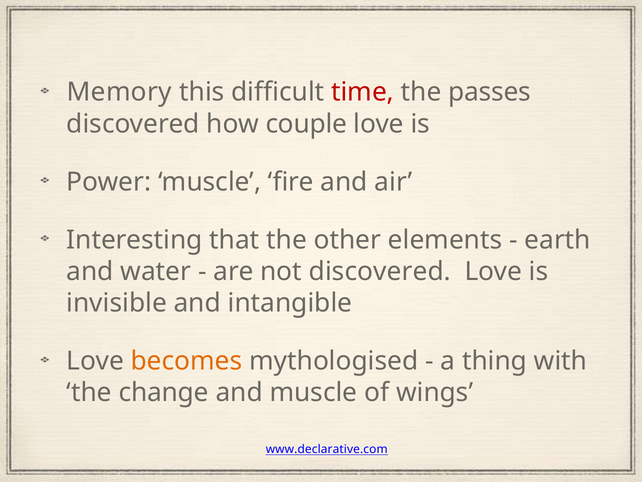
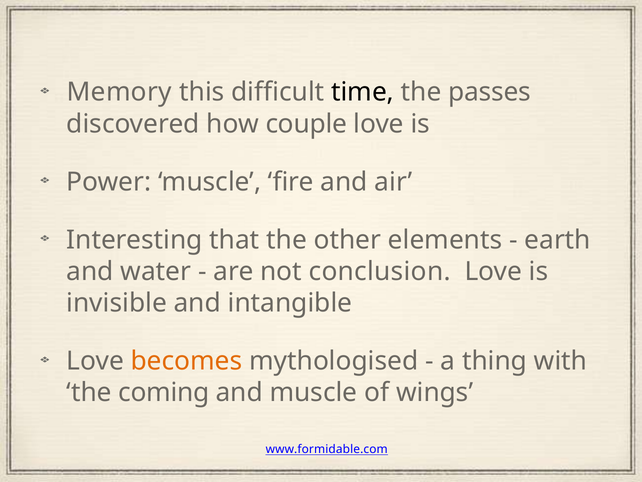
time colour: red -> black (363, 92)
not discovered: discovered -> conclusion (380, 271)
change: change -> coming (164, 392)
www.declarative.com: www.declarative.com -> www.formidable.com (327, 449)
